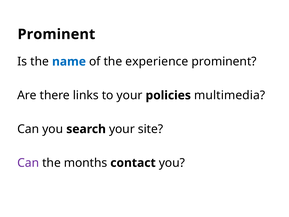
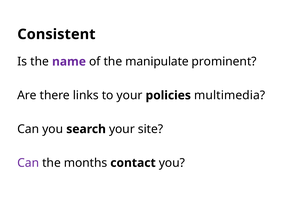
Prominent: Prominent -> Consistent (56, 34)
name colour: blue -> purple (69, 62)
experience: experience -> manipulate (157, 62)
